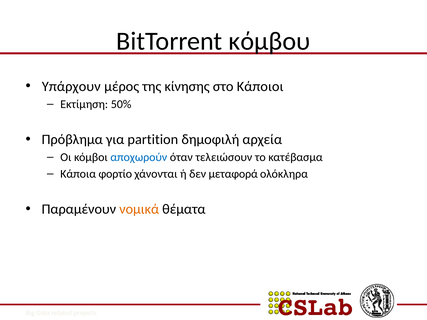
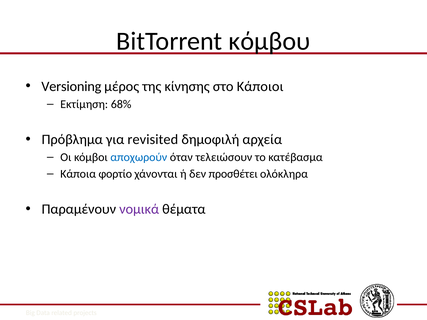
Υπάρχουν: Υπάρχουν -> Versioning (71, 86)
50%: 50% -> 68% (121, 104)
partition: partition -> revisited (153, 140)
μεταφορά: μεταφορά -> προσθέτει (233, 174)
νομικά colour: orange -> purple (139, 209)
